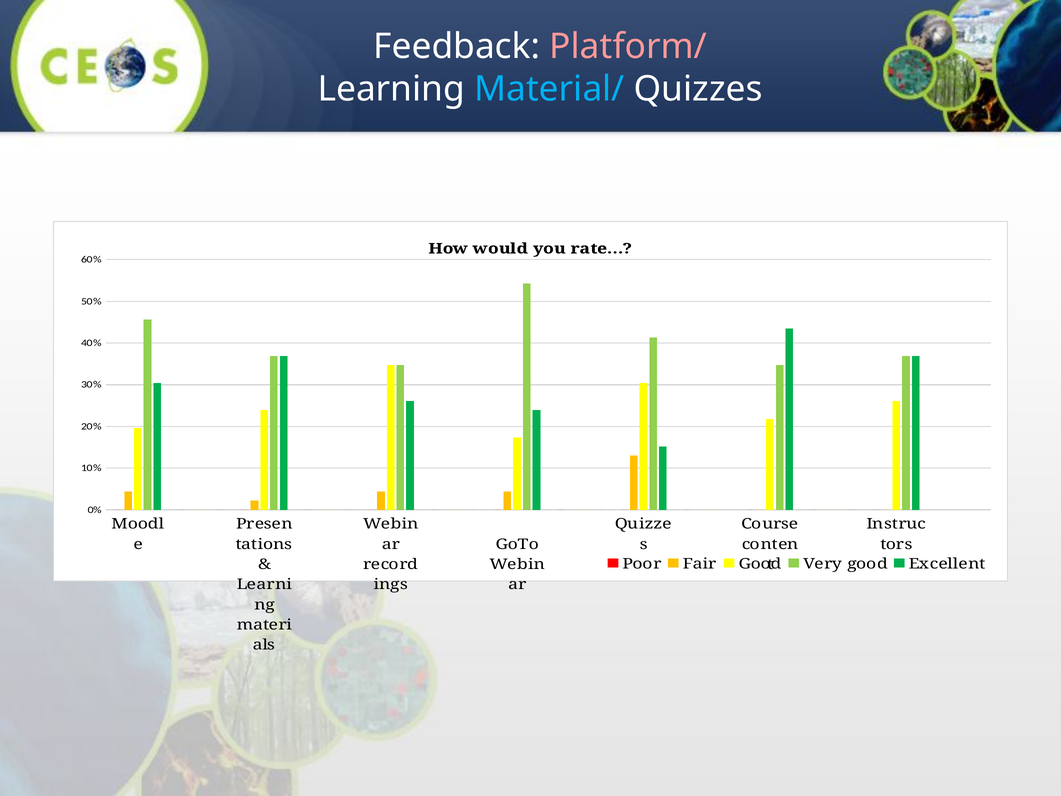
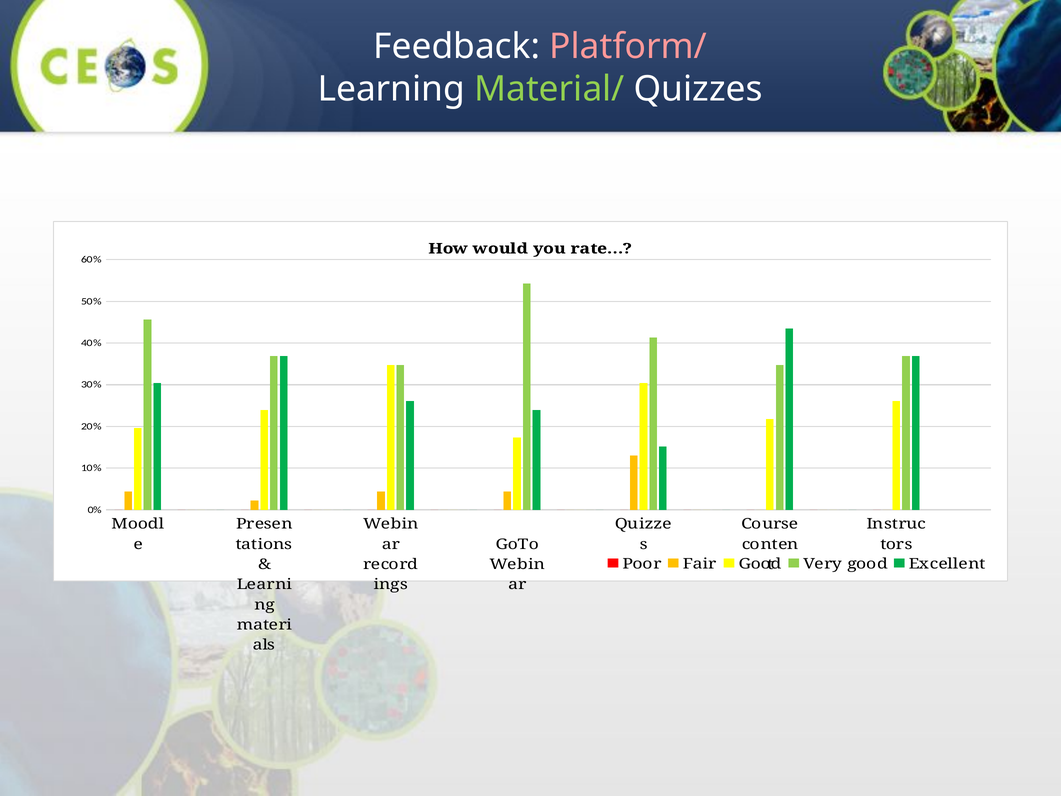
Material/ colour: light blue -> light green (549, 89)
